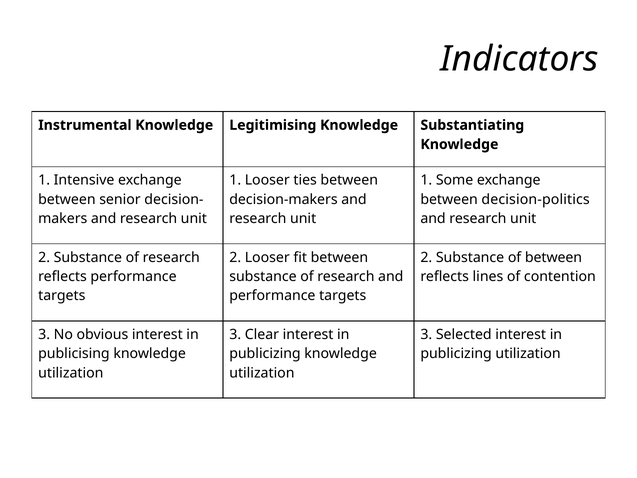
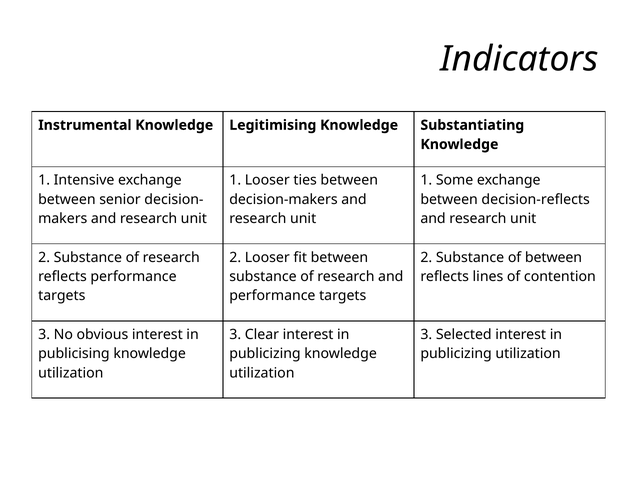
decision-politics: decision-politics -> decision-reflects (536, 199)
